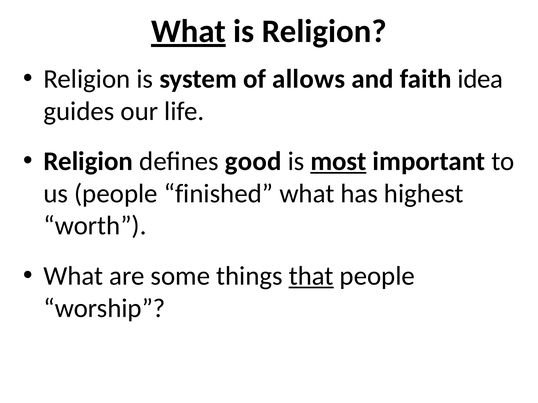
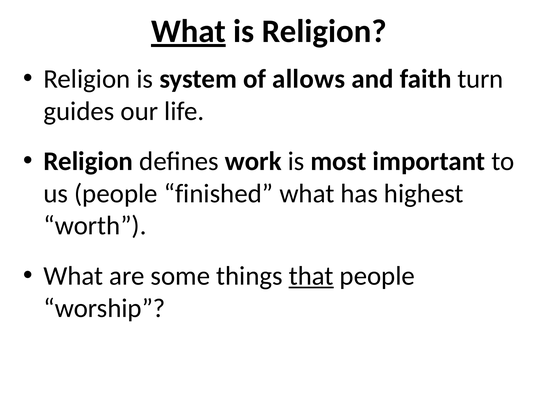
idea: idea -> turn (480, 79)
good: good -> work (253, 162)
most underline: present -> none (339, 162)
